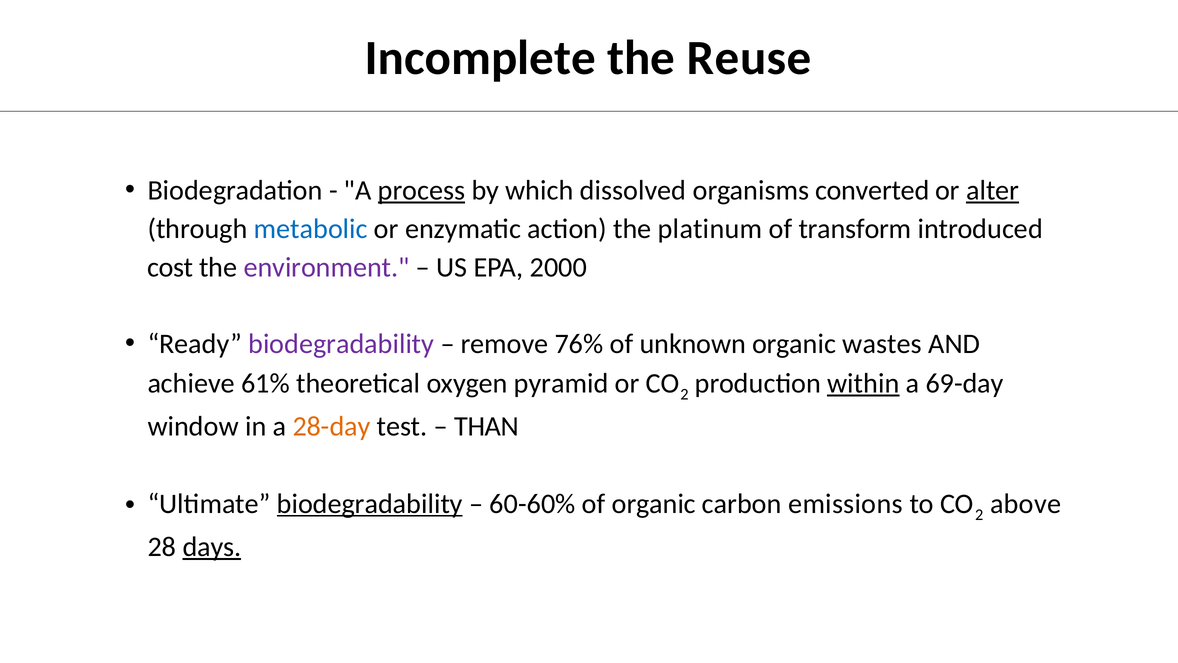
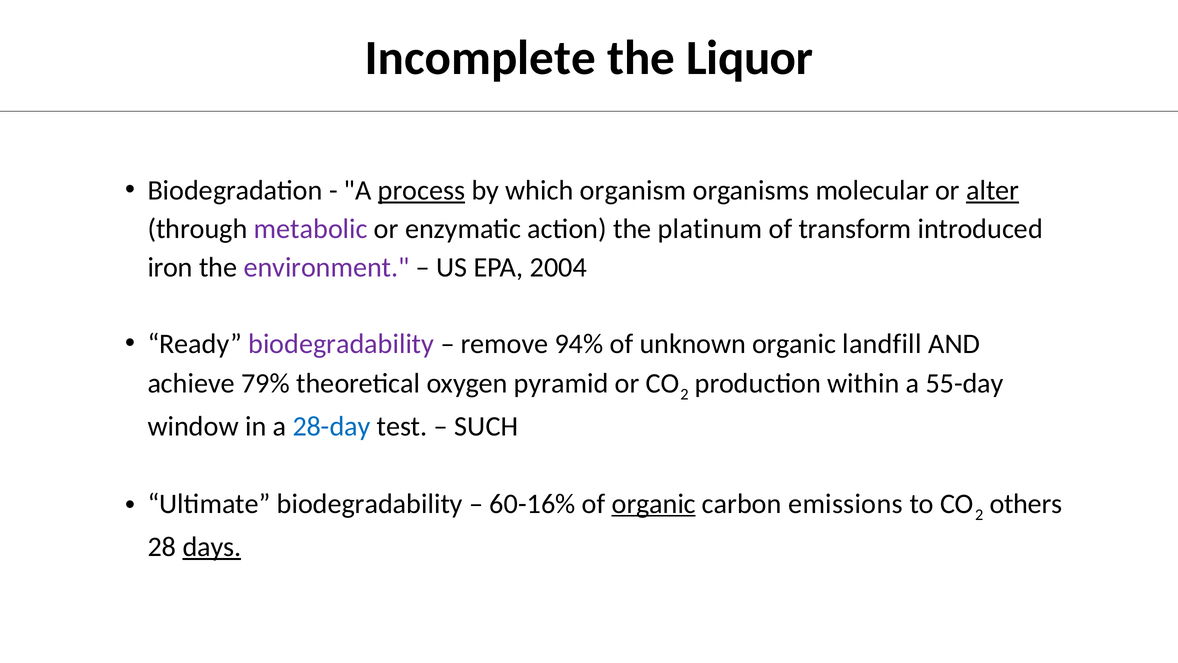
Reuse: Reuse -> Liquor (750, 58)
dissolved: dissolved -> organism (633, 190)
converted: converted -> molecular (872, 190)
metabolic colour: blue -> purple (311, 229)
cost: cost -> iron (170, 267)
2000: 2000 -> 2004 (558, 267)
76%: 76% -> 94% (579, 344)
wastes: wastes -> landfill (882, 344)
61%: 61% -> 79% (265, 383)
within underline: present -> none (863, 383)
69-day: 69-day -> 55-day (965, 383)
28-day colour: orange -> blue (332, 426)
THAN: THAN -> SUCH (486, 426)
biodegradability underline: present -> none (370, 503)
60-60%: 60-60% -> 60-16% (532, 503)
organic underline: none -> present (654, 503)
above: above -> others (1026, 503)
